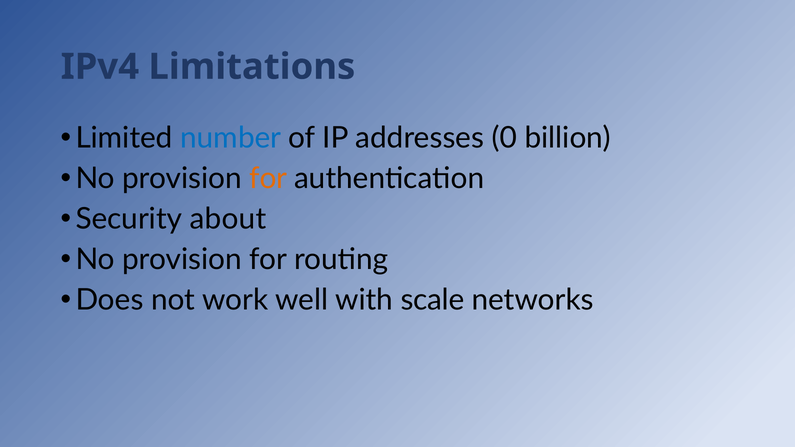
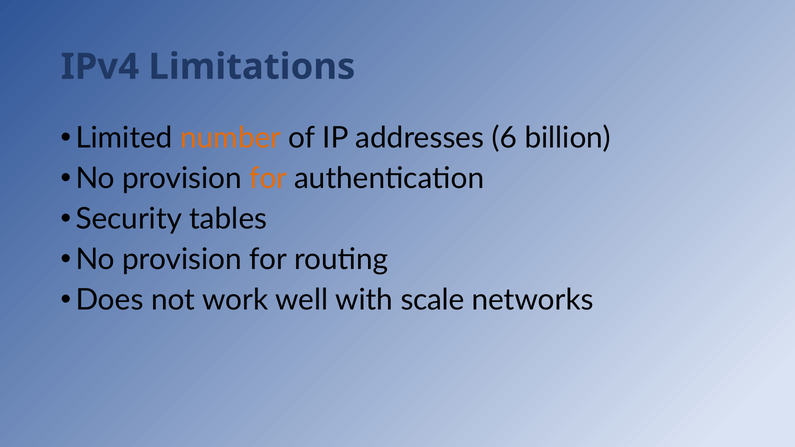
number colour: blue -> orange (231, 138)
0: 0 -> 6 (504, 138)
about: about -> tables (228, 219)
